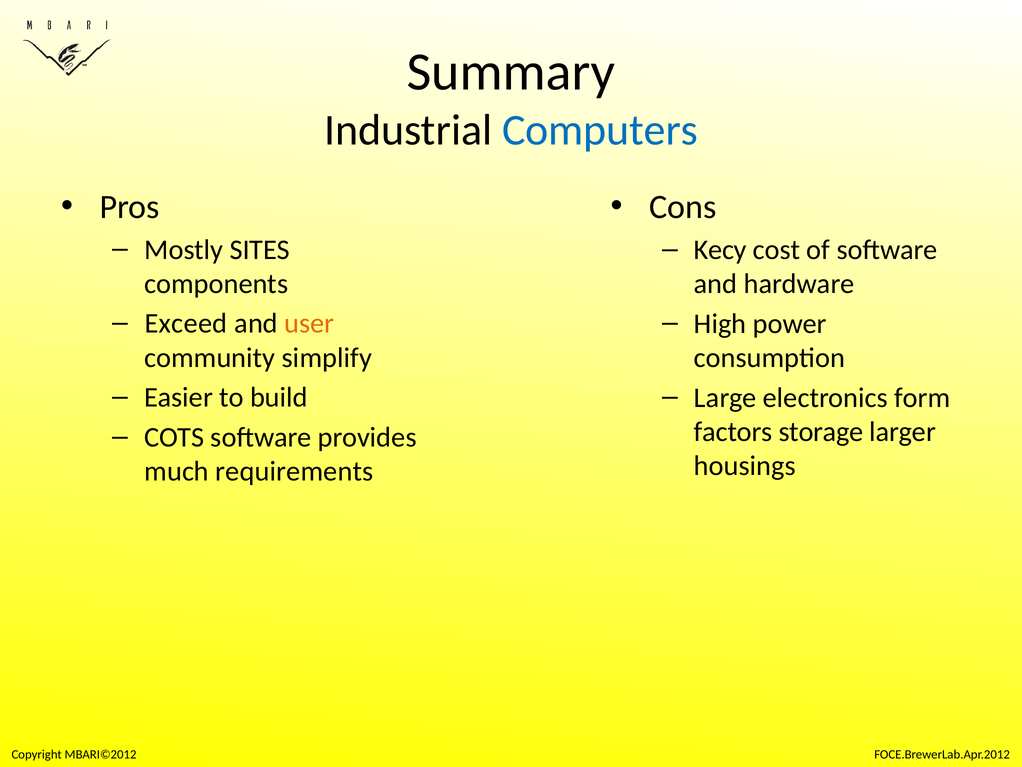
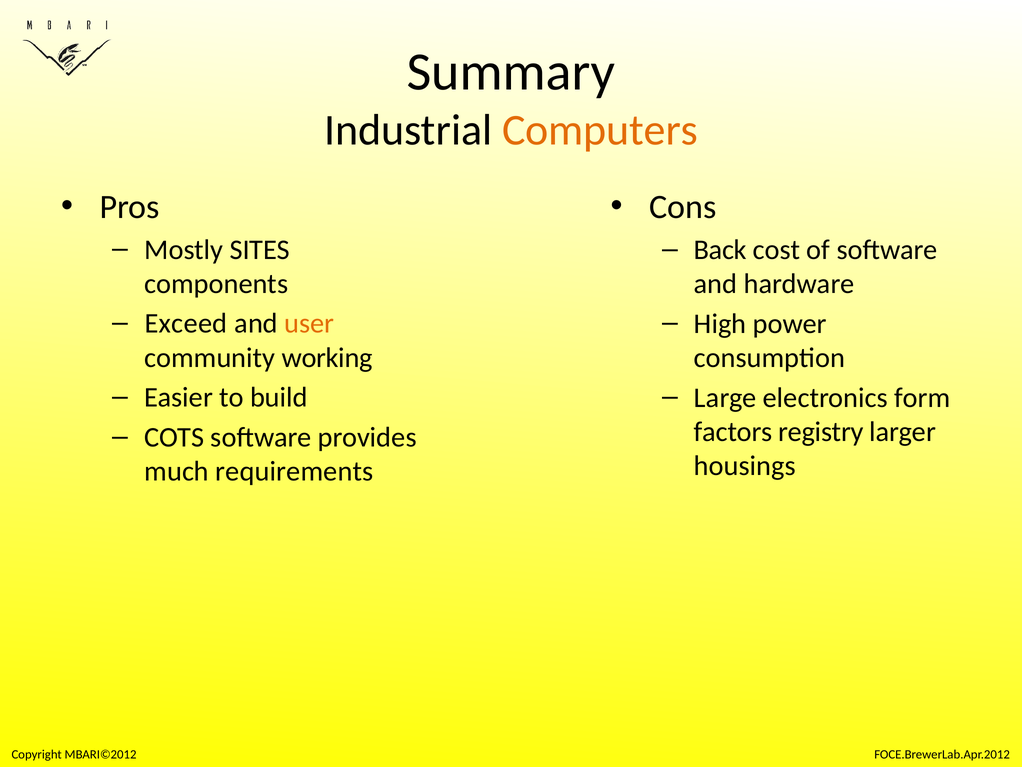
Computers colour: blue -> orange (600, 130)
Kecy: Kecy -> Back (720, 250)
simplify: simplify -> working (327, 357)
storage: storage -> registry (821, 432)
